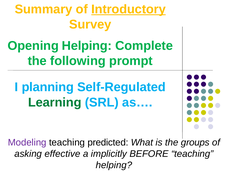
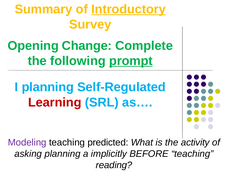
Opening Helping: Helping -> Change (87, 46)
prompt underline: none -> present (131, 61)
Learning colour: green -> red (55, 102)
groups: groups -> activity (195, 142)
asking effective: effective -> planning (63, 154)
helping: helping -> reading (114, 165)
